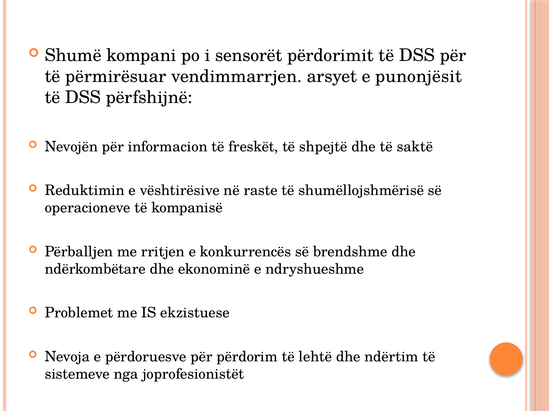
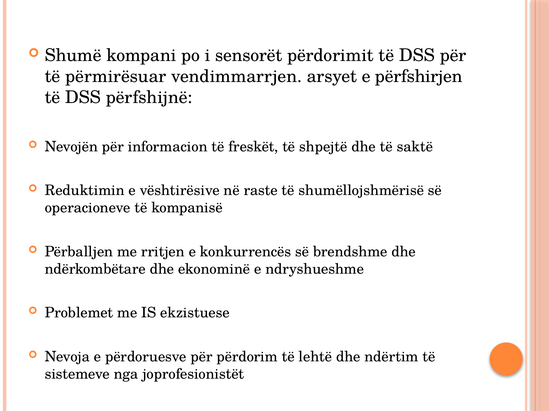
punonjësit: punonjësit -> përfshirjen (419, 77)
